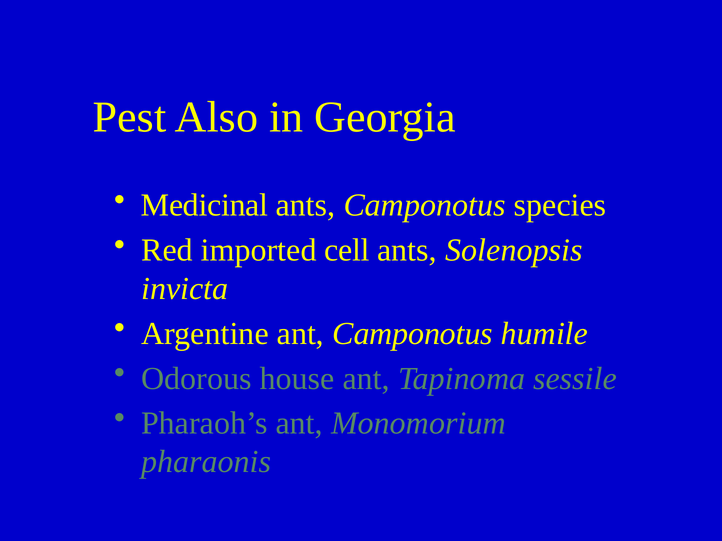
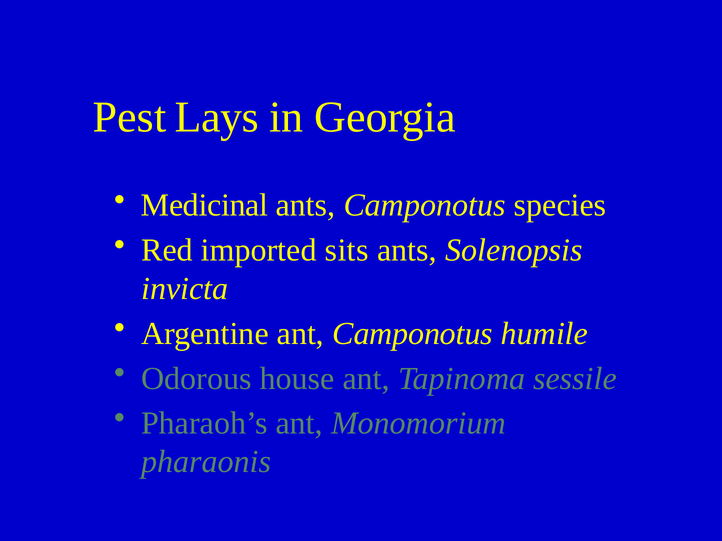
Also: Also -> Lays (217, 117)
cell: cell -> sits (347, 250)
